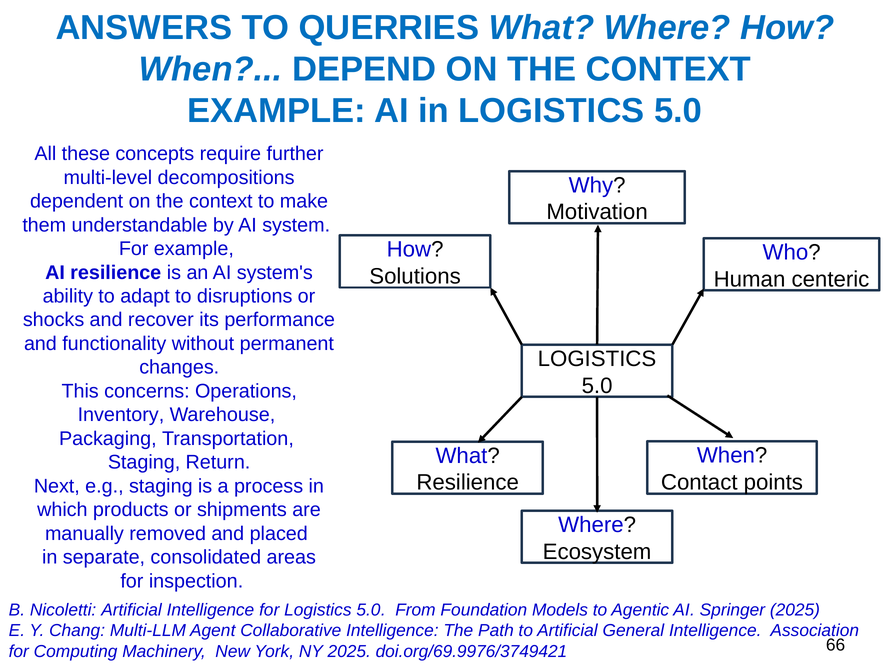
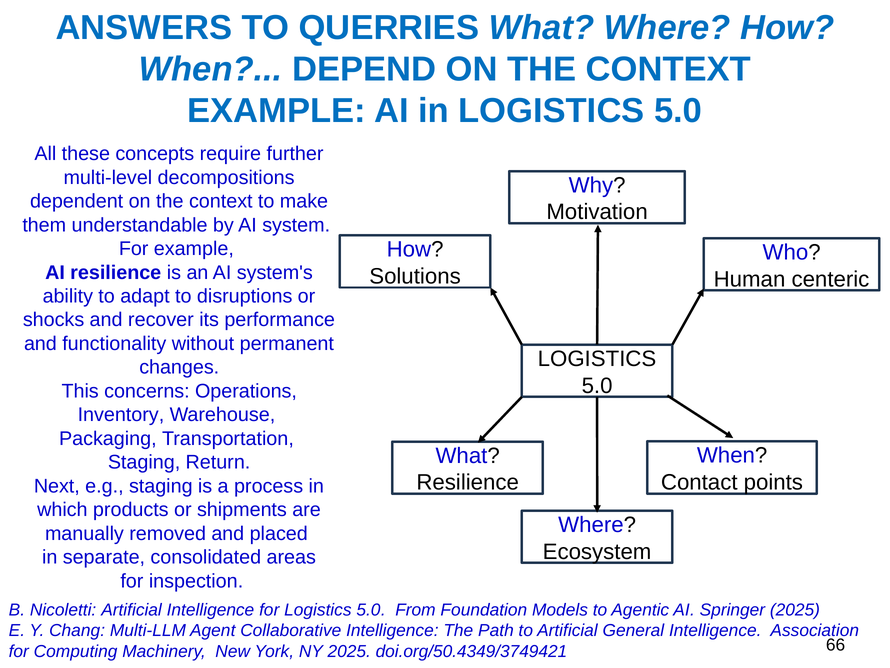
doi.org/69.9976/3749421: doi.org/69.9976/3749421 -> doi.org/50.4349/3749421 (471, 651)
